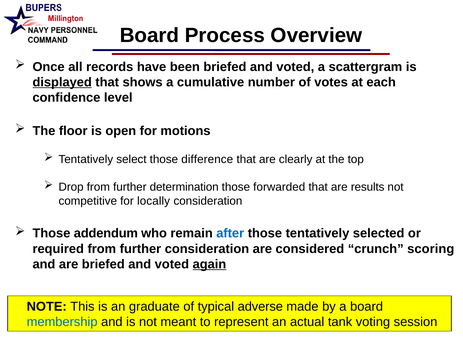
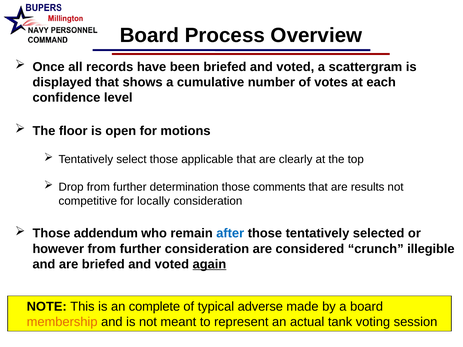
displayed underline: present -> none (62, 82)
difference: difference -> applicable (207, 159)
forwarded: forwarded -> comments (279, 187)
required: required -> however (58, 249)
scoring: scoring -> illegible (431, 249)
graduate: graduate -> complete (154, 307)
membership colour: blue -> orange (62, 322)
